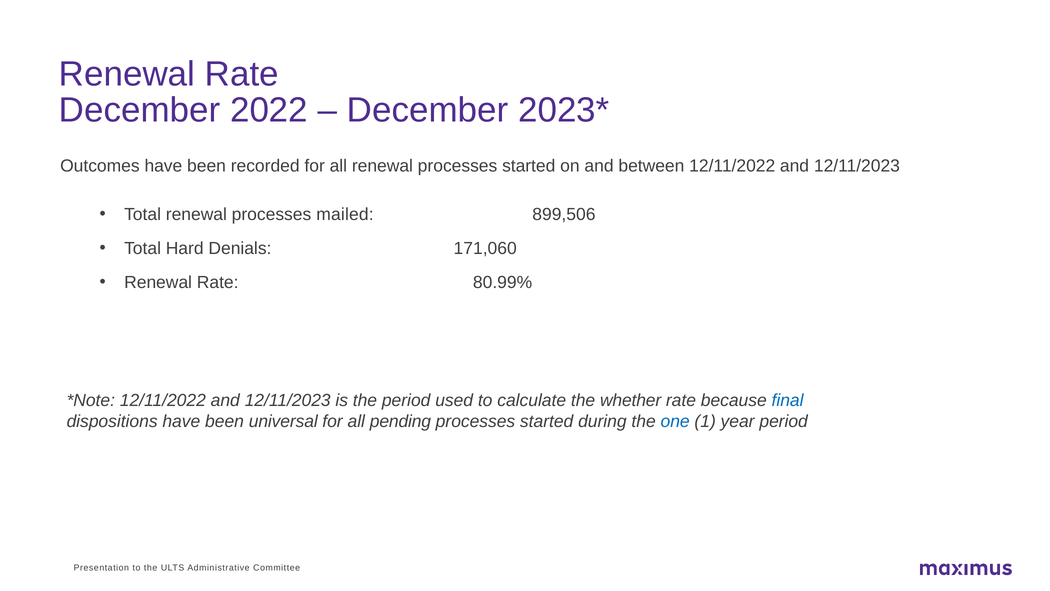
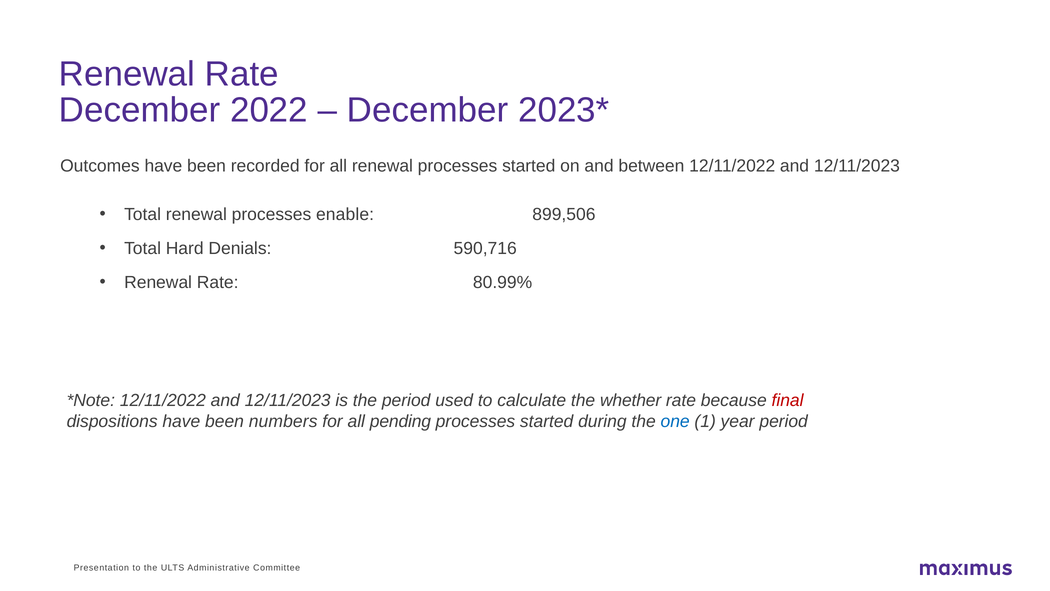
mailed: mailed -> enable (345, 214)
171,060: 171,060 -> 590,716 (485, 248)
final colour: blue -> red (788, 400)
universal: universal -> numbers (283, 421)
